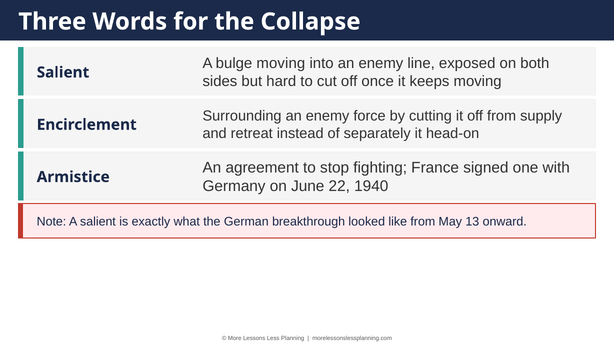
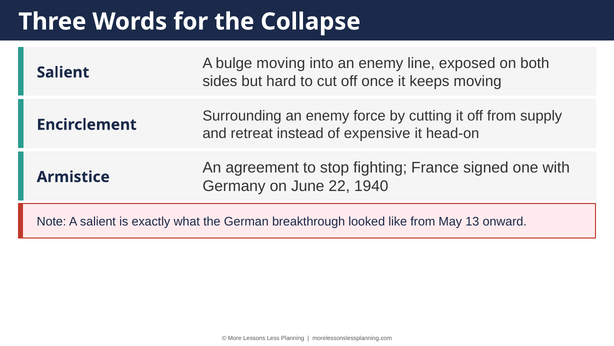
separately: separately -> expensive (377, 133)
